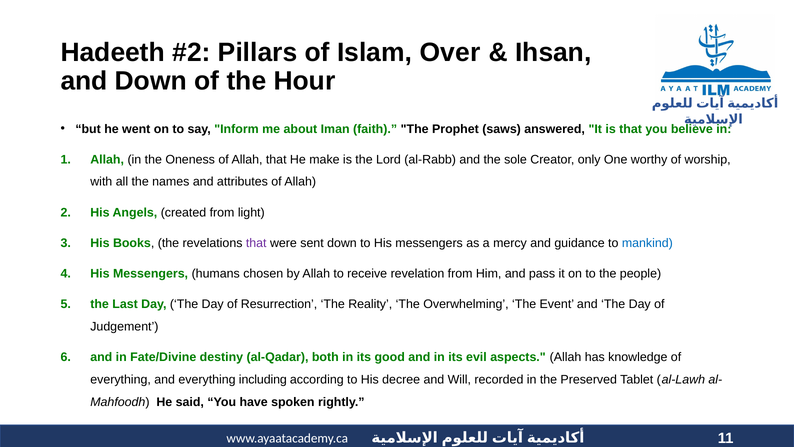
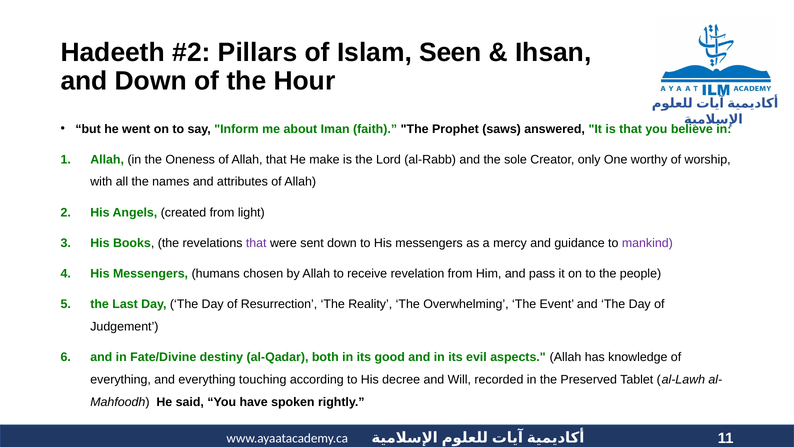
Over: Over -> Seen (450, 52)
mankind colour: blue -> purple (647, 243)
including: including -> touching (263, 379)
